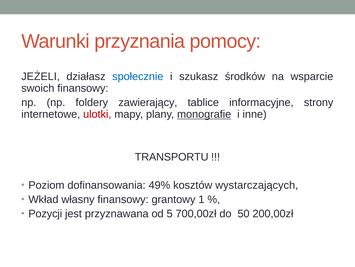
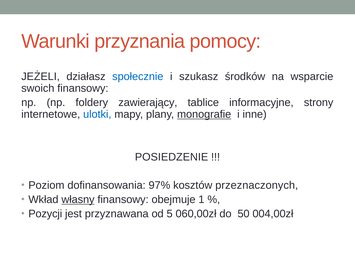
ulotki colour: red -> blue (97, 114)
TRANSPORTU: TRANSPORTU -> POSIEDZENIE (172, 156)
49%: 49% -> 97% (159, 185)
wystarczających: wystarczających -> przeznaczonych (257, 185)
własny underline: none -> present (78, 199)
grantowy: grantowy -> obejmuje (174, 199)
700,00zł: 700,00zł -> 060,00zł (196, 213)
200,00zł: 200,00zł -> 004,00zł (273, 213)
